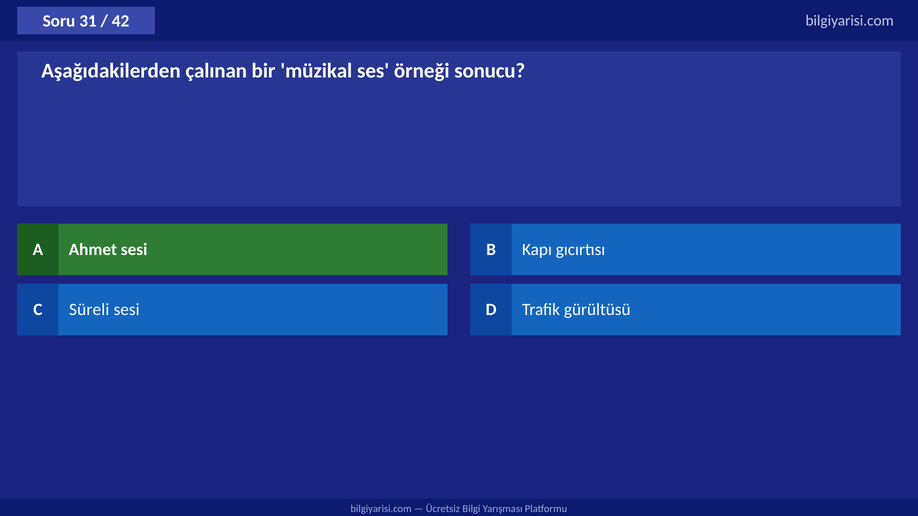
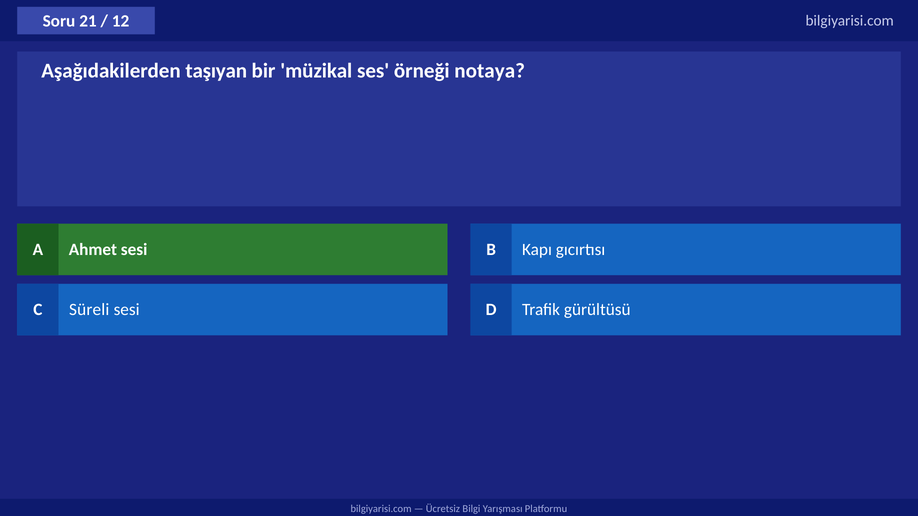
31: 31 -> 21 (88, 21)
42: 42 -> 12 (121, 21)
çalınan: çalınan -> taşıyan (216, 71)
sonucu: sonucu -> notaya (490, 71)
